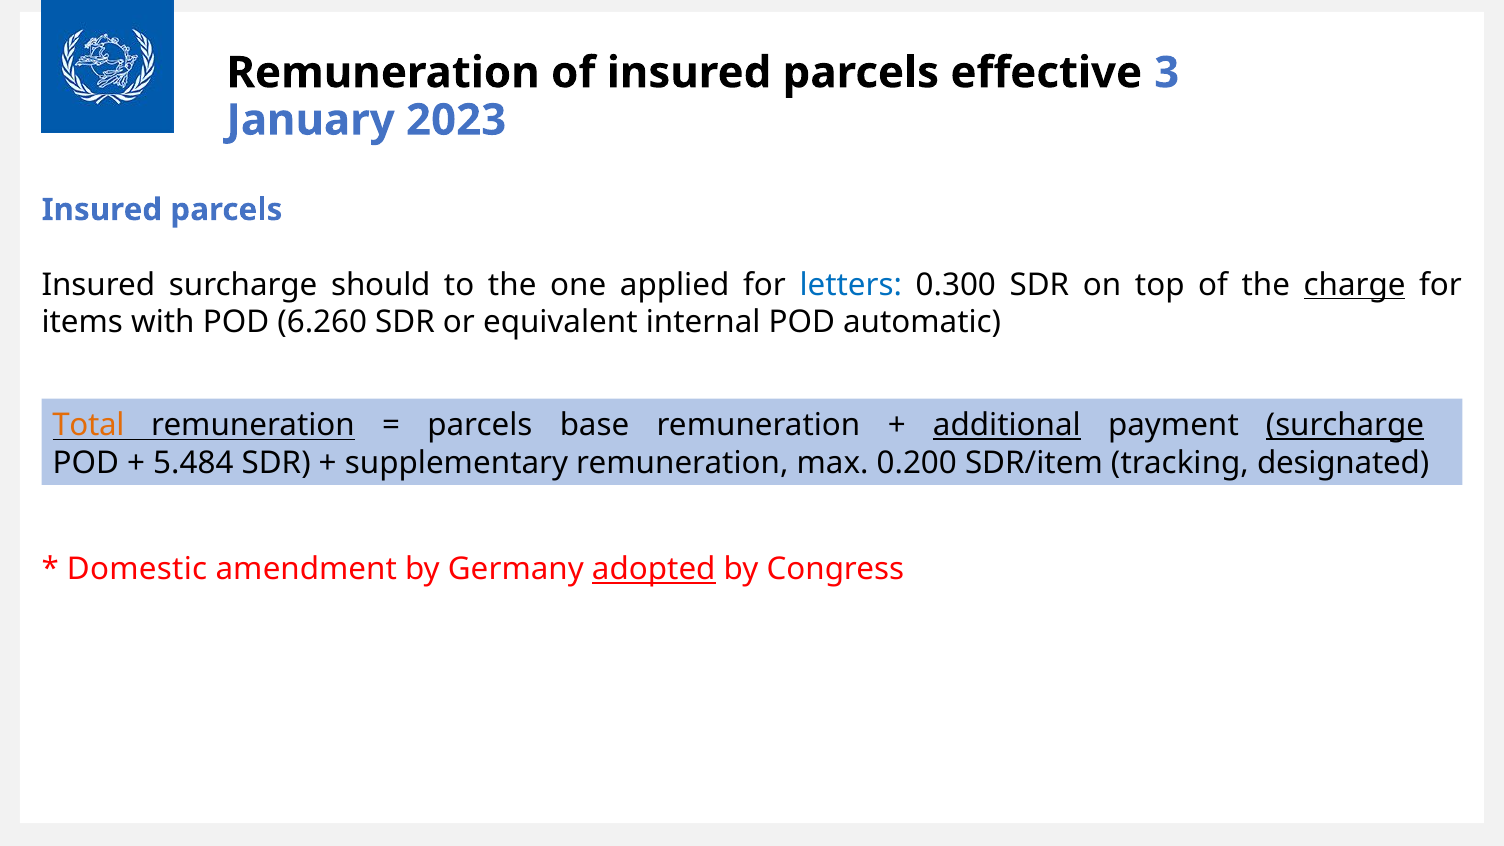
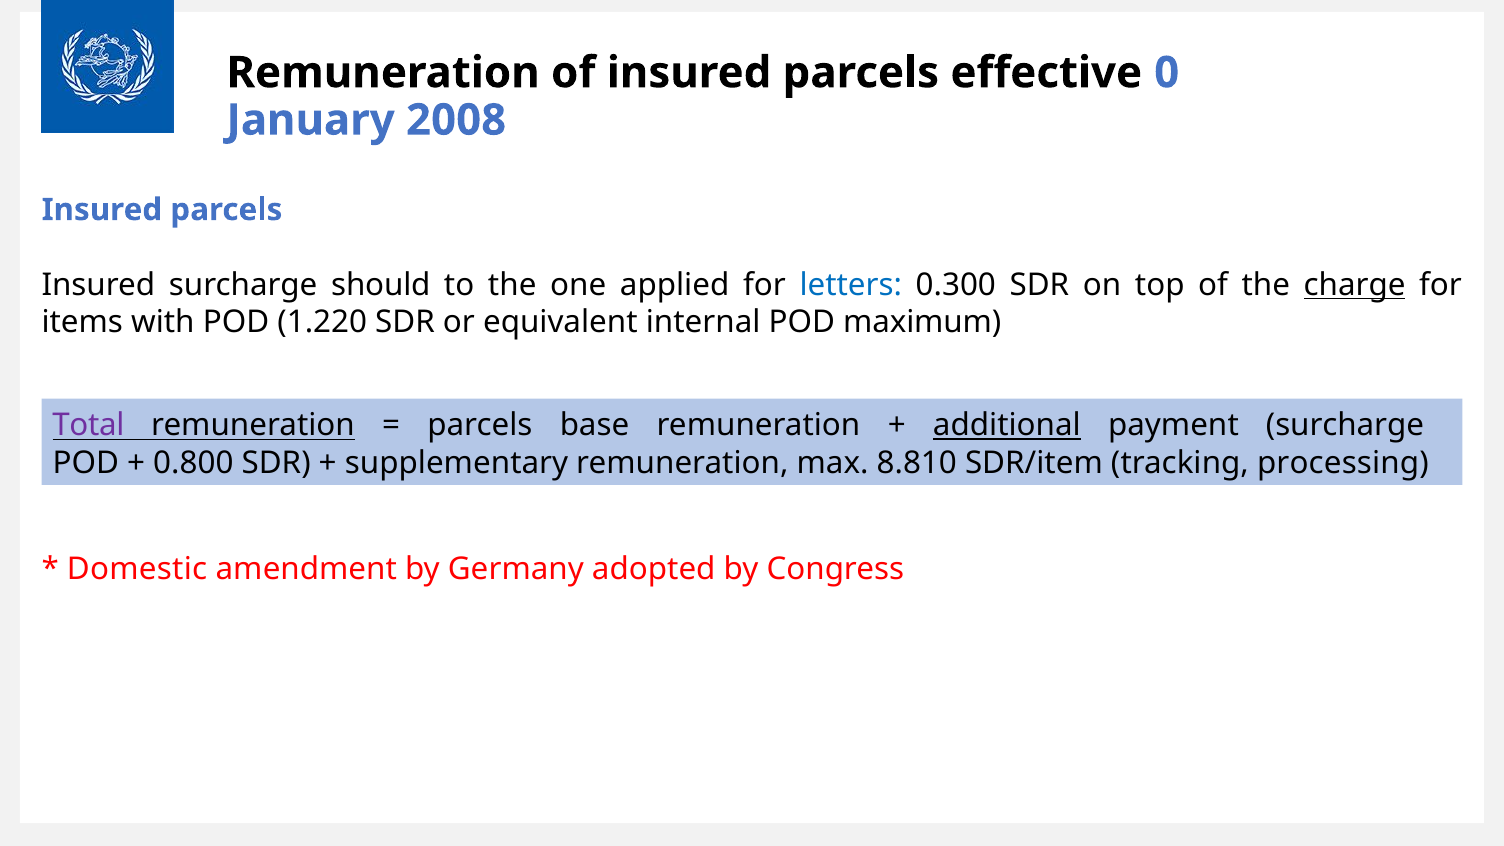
3: 3 -> 0 (1167, 73)
2023: 2023 -> 2008 (456, 120)
6.260: 6.260 -> 1.220 (322, 323)
automatic: automatic -> maximum (922, 323)
Total colour: orange -> purple (88, 425)
surcharge underline: present -> none (1345, 425)
5.484: 5.484 -> 0.800 (193, 463)
0.200: 0.200 -> 8.810 (917, 463)
designated: designated -> processing (1343, 463)
adopted underline: present -> none (654, 569)
